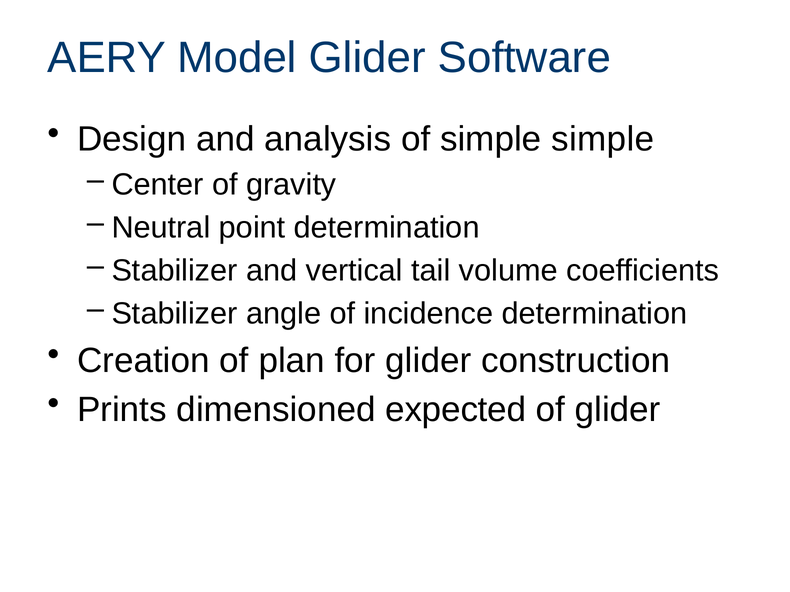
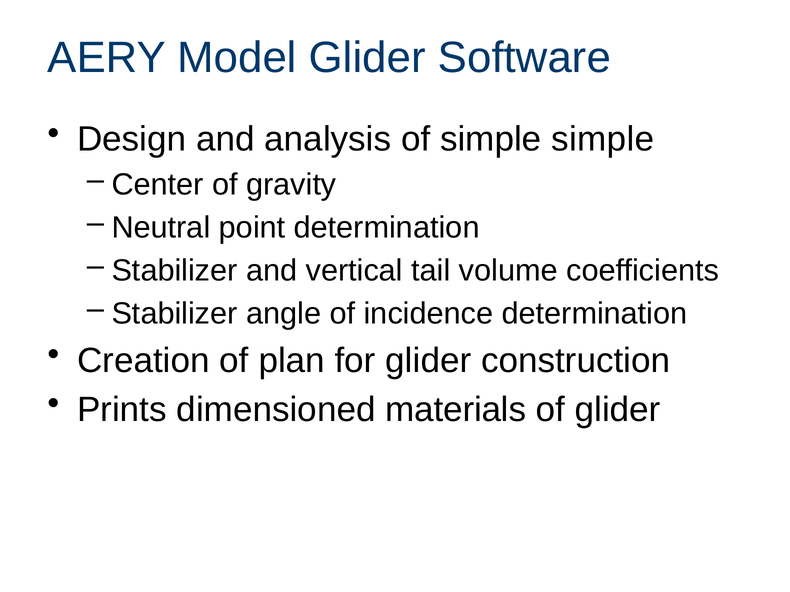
expected: expected -> materials (456, 410)
